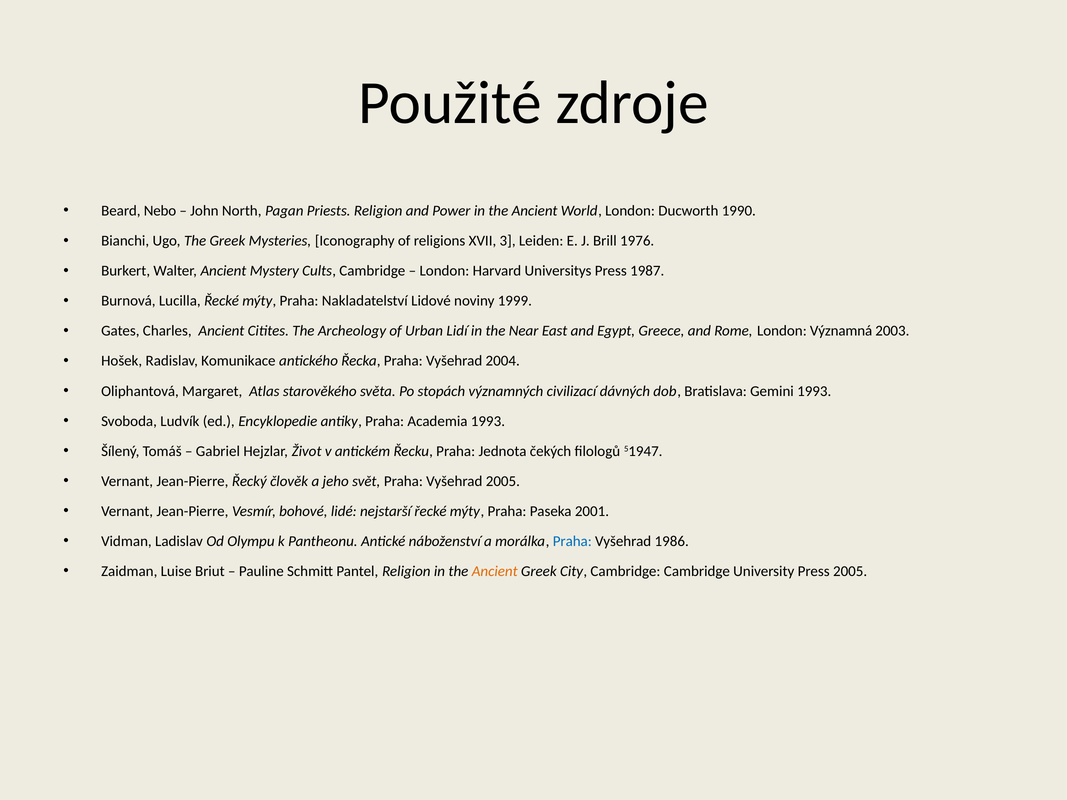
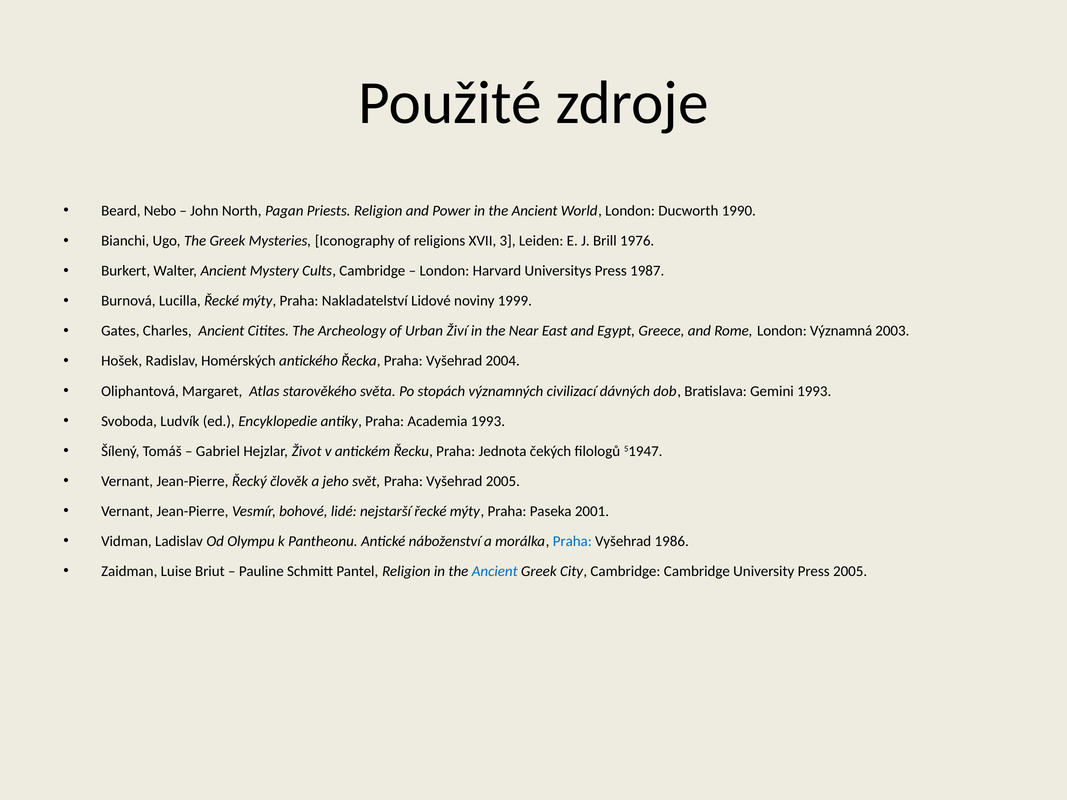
Lidí: Lidí -> Živí (457, 331)
Komunikace: Komunikace -> Homérských (238, 361)
Ancient colour: orange -> blue (495, 572)
